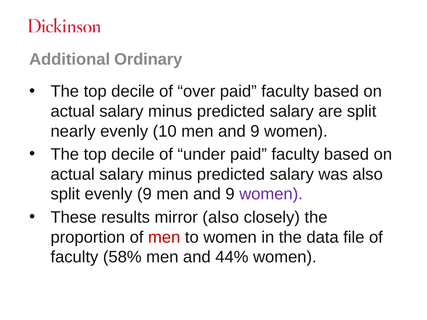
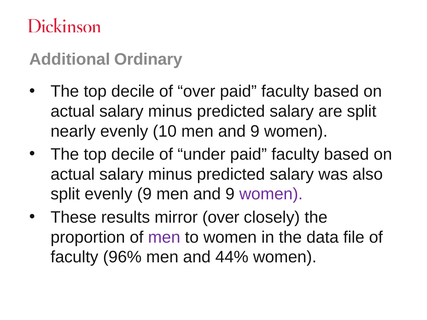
mirror also: also -> over (221, 218)
men colour: red -> purple (164, 237)
58%: 58% -> 96% (122, 257)
